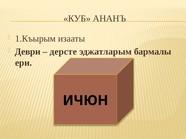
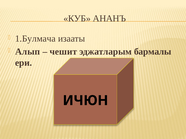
1.Къырым: 1.Къырым -> 1.Булмача (35, 39)
Деври: Деври -> Алып (28, 52)
дерсте: дерсте -> чешит (63, 52)
